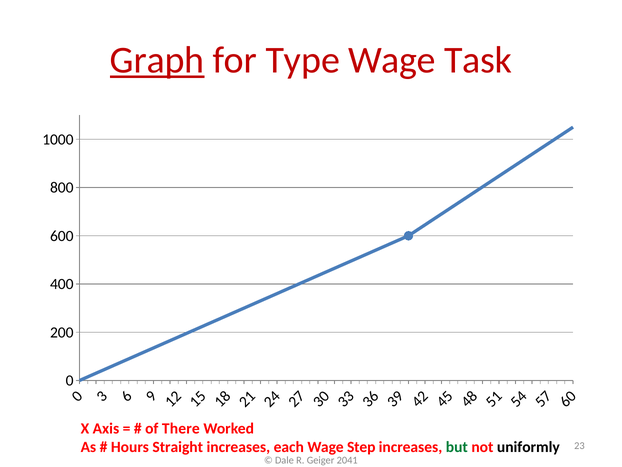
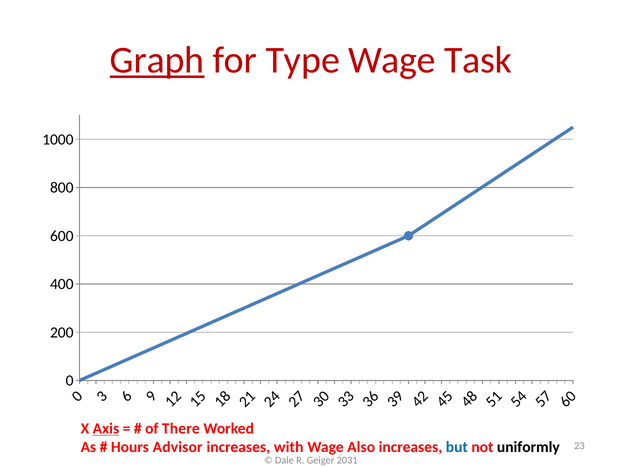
Axis underline: none -> present (106, 428)
Straight: Straight -> Advisor (178, 447)
each: each -> with (289, 447)
Step: Step -> Also (361, 447)
but colour: green -> blue (457, 447)
2041: 2041 -> 2031 (347, 460)
